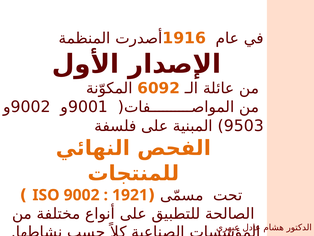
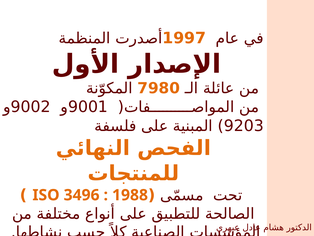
1916: 1916 -> 1997 (184, 38)
6092: 6092 -> 7980 (159, 88)
9503: 9503 -> 9203 (244, 126)
ISO 9002: 9002 -> 3496 (82, 195)
1921: 1921 -> 1988 (130, 195)
